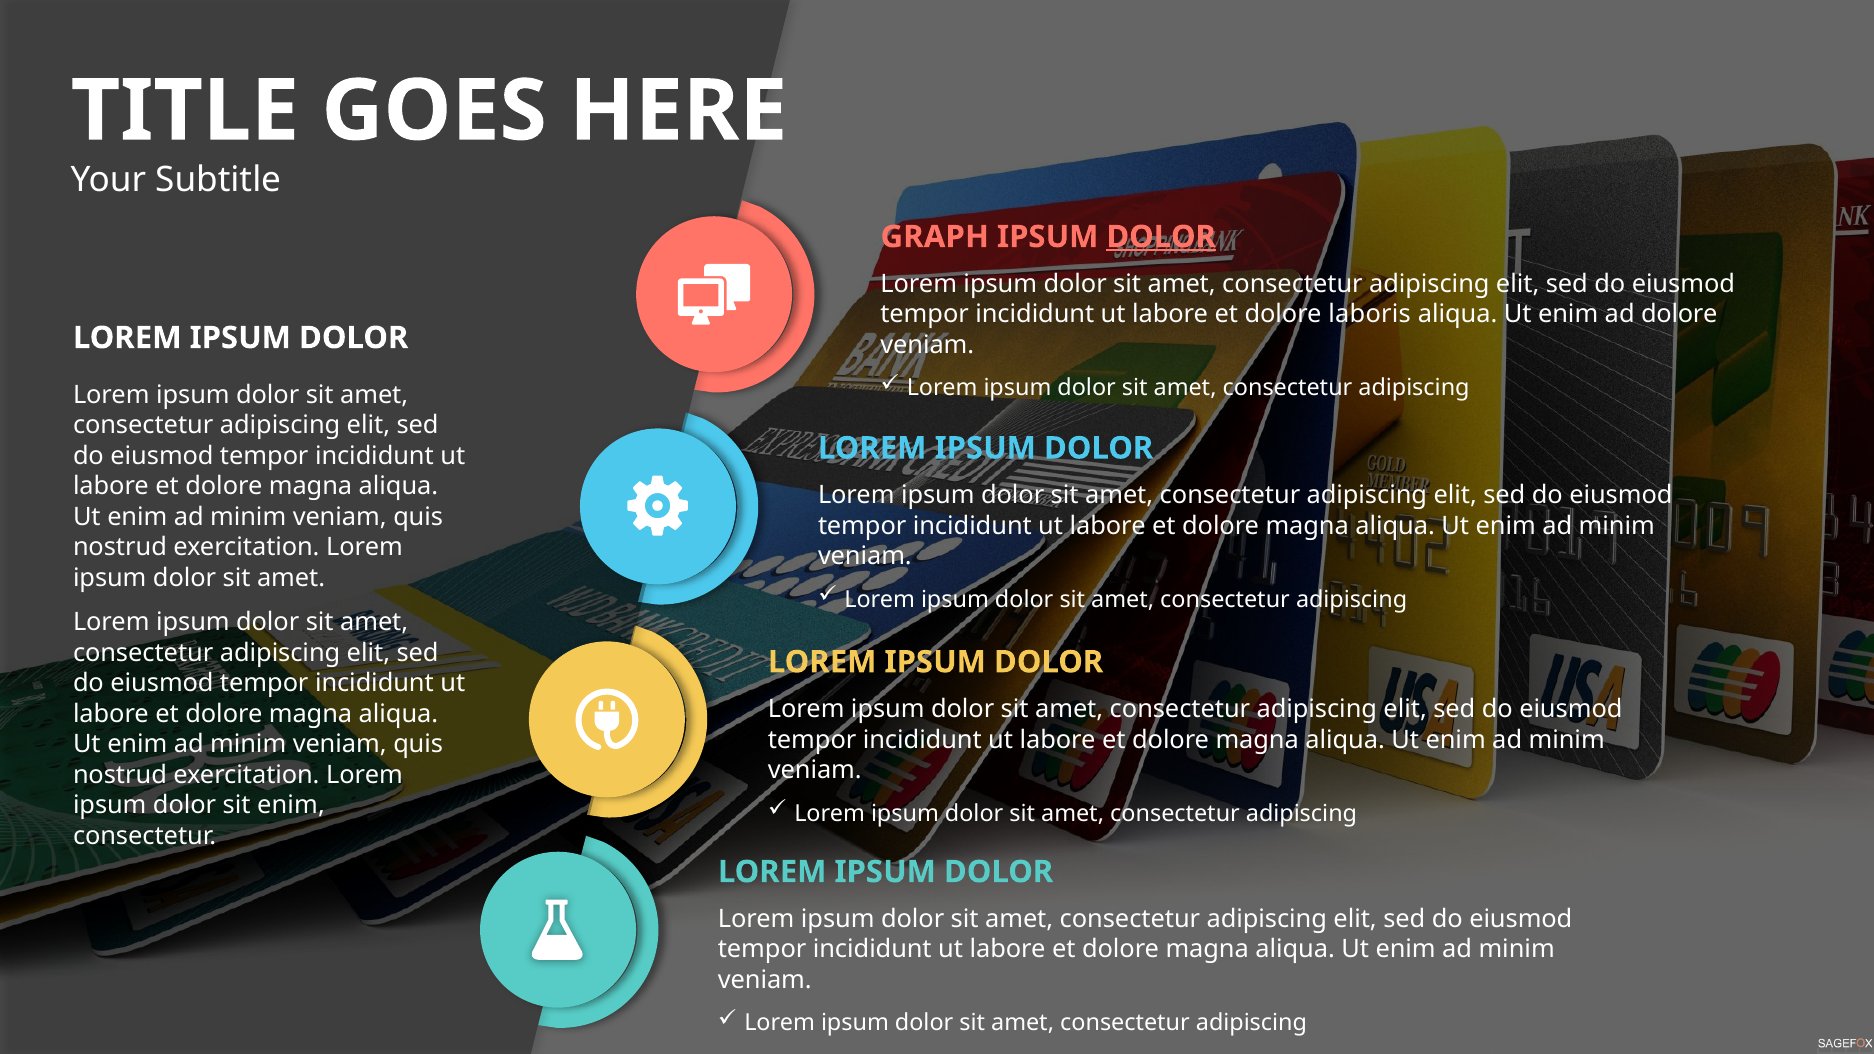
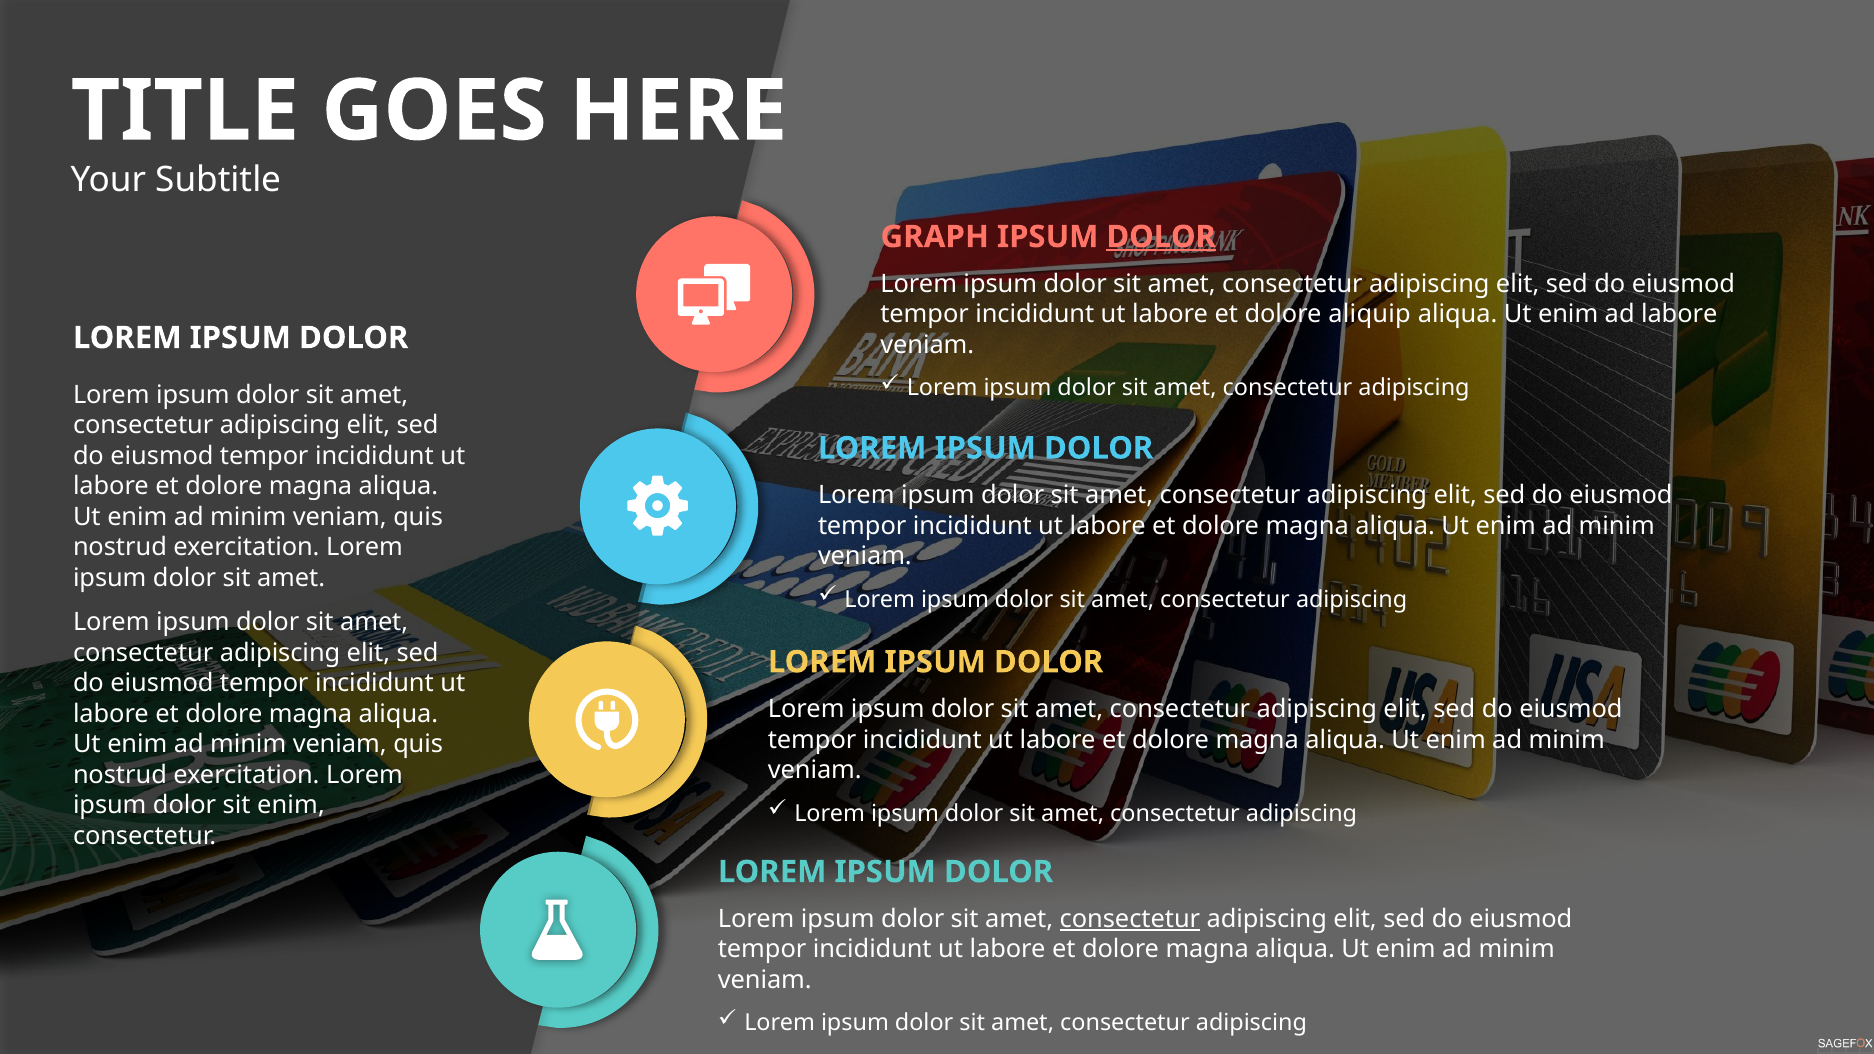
laboris: laboris -> aliquip (1370, 315)
ad dolore: dolore -> labore (1679, 315)
consectetur underline: none -> present (1130, 919)
